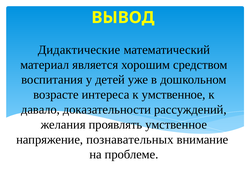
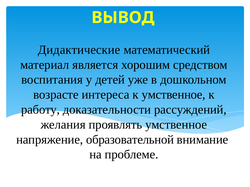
давало: давало -> работу (41, 110)
познавательных: познавательных -> образовательной (130, 140)
